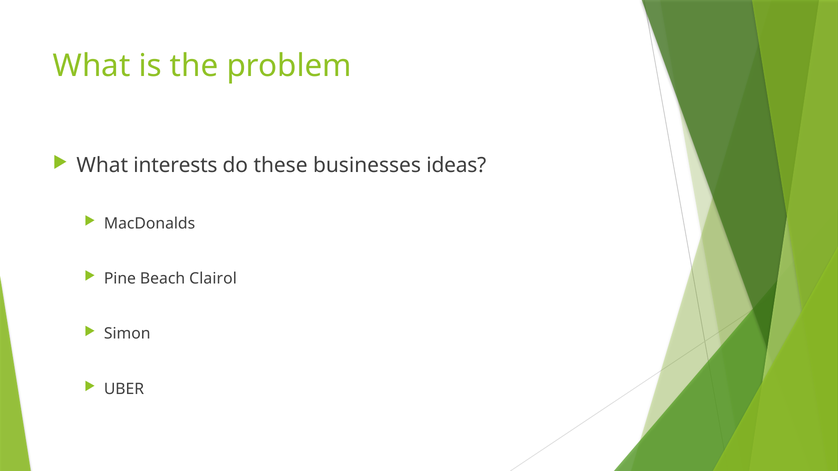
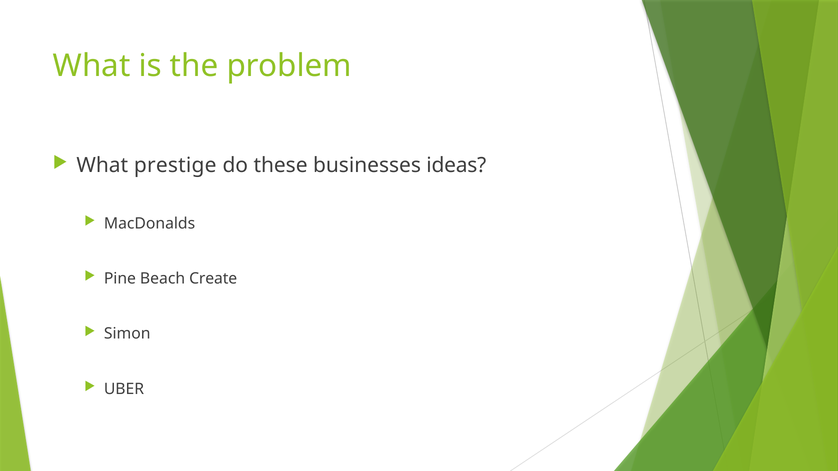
interests: interests -> prestige (175, 166)
Clairol: Clairol -> Create (213, 279)
